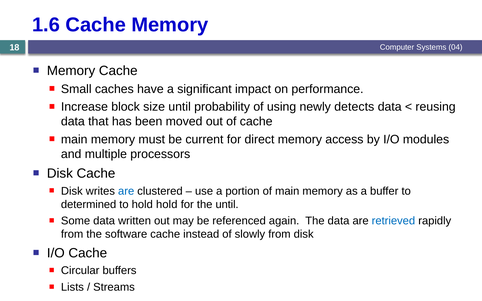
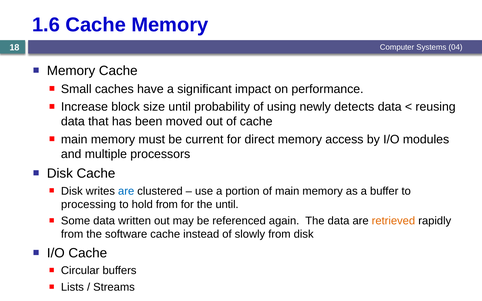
determined: determined -> processing (89, 205)
hold hold: hold -> from (167, 205)
retrieved colour: blue -> orange (393, 221)
